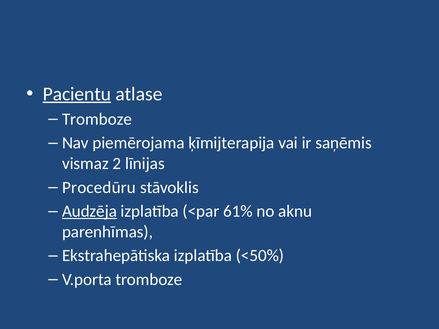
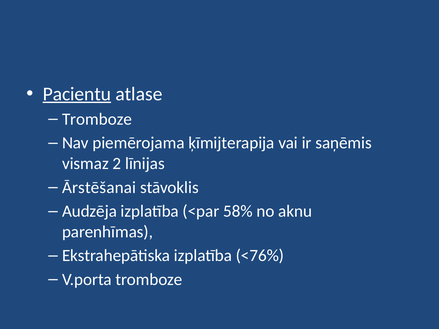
Procedūru: Procedūru -> Ārstēšanai (99, 188)
Audzēja underline: present -> none (89, 211)
61%: 61% -> 58% (238, 211)
<50%: <50% -> <76% (260, 256)
